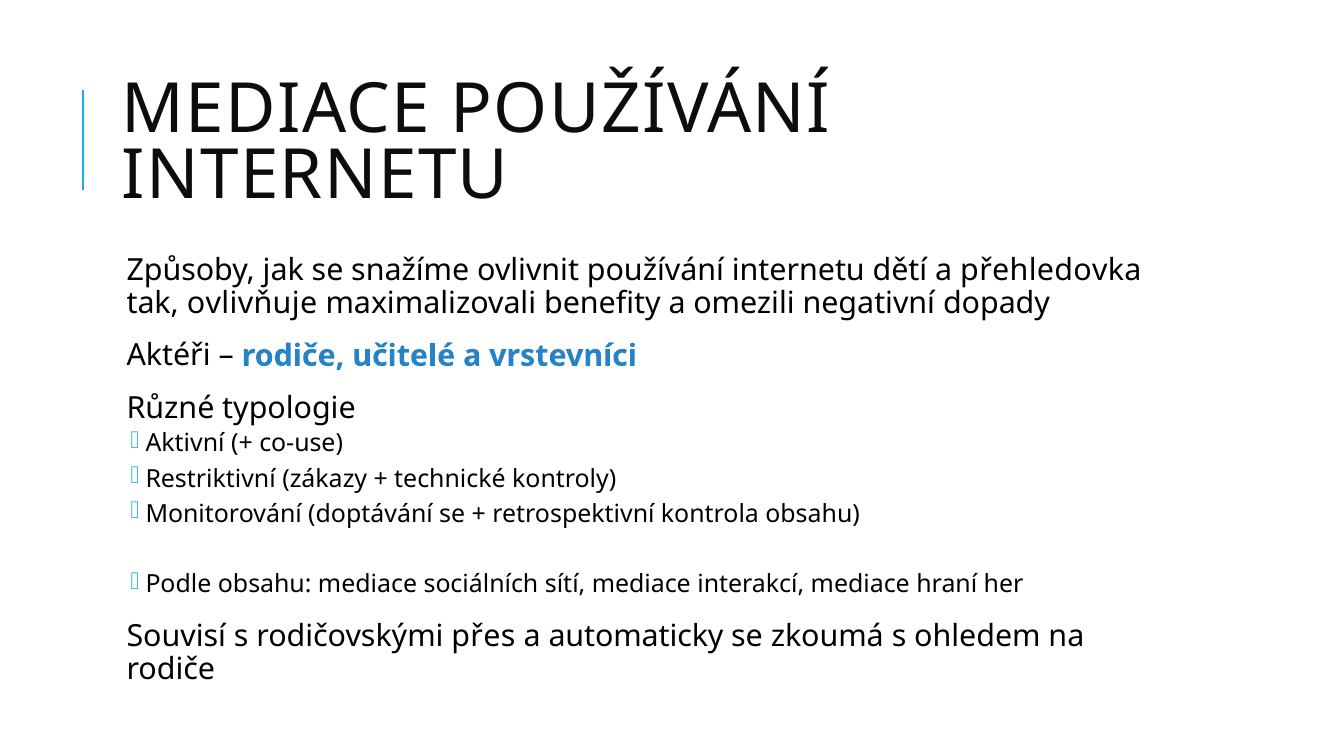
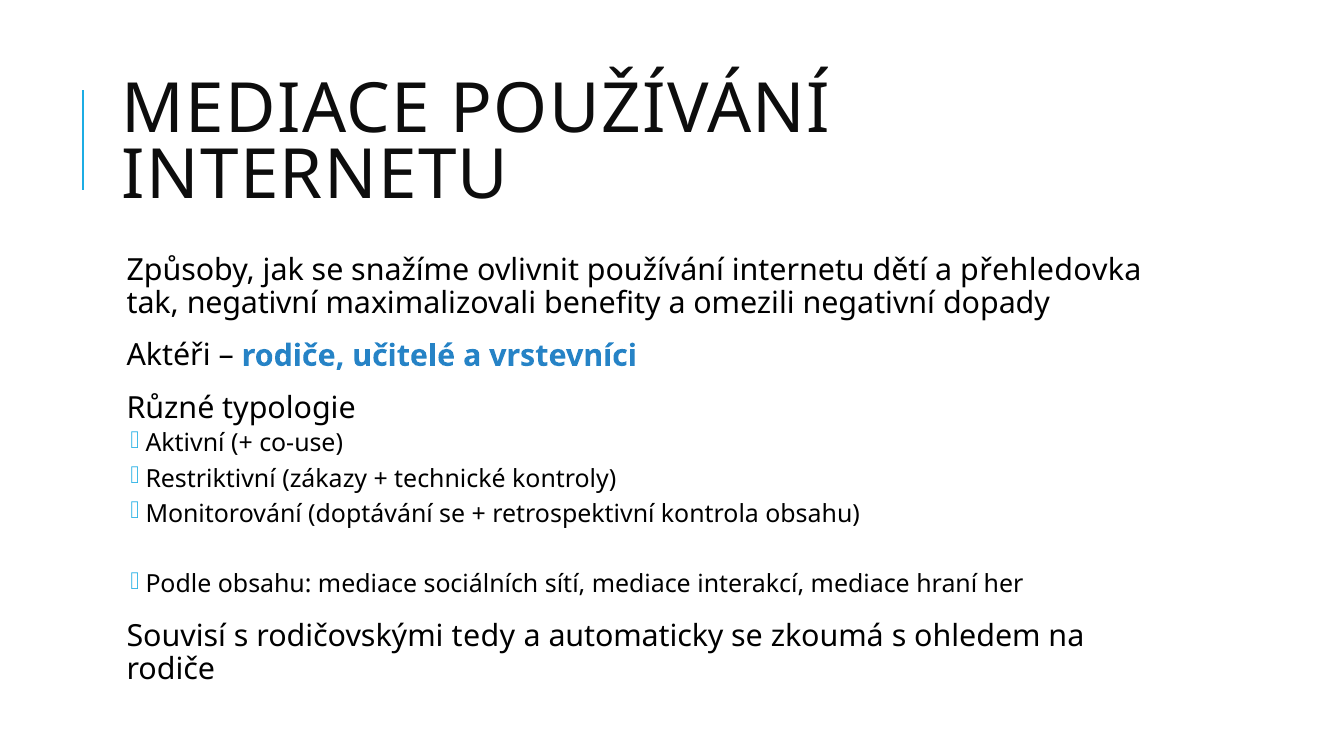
tak ovlivňuje: ovlivňuje -> negativní (252, 303)
přes: přes -> tedy (483, 636)
